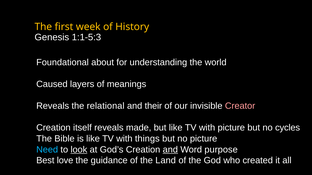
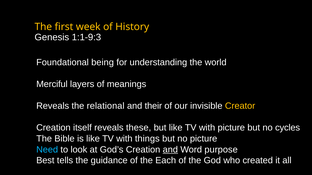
1:1-5:3: 1:1-5:3 -> 1:1-9:3 (86, 37)
about: about -> being (103, 63)
Caused: Caused -> Merciful (52, 84)
Creator colour: pink -> yellow (240, 106)
made: made -> these (139, 128)
look underline: present -> none (79, 150)
love: love -> tells (65, 161)
Land: Land -> Each (166, 161)
